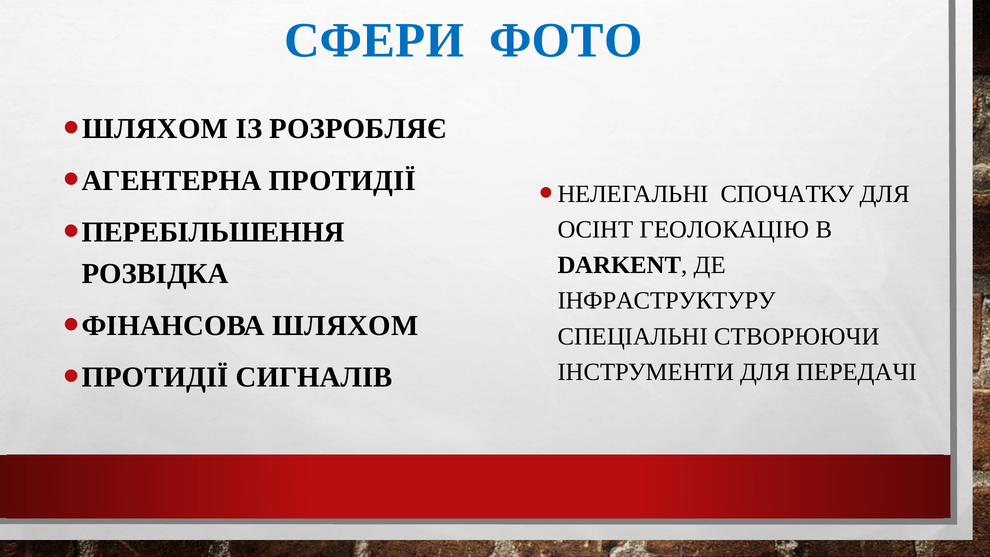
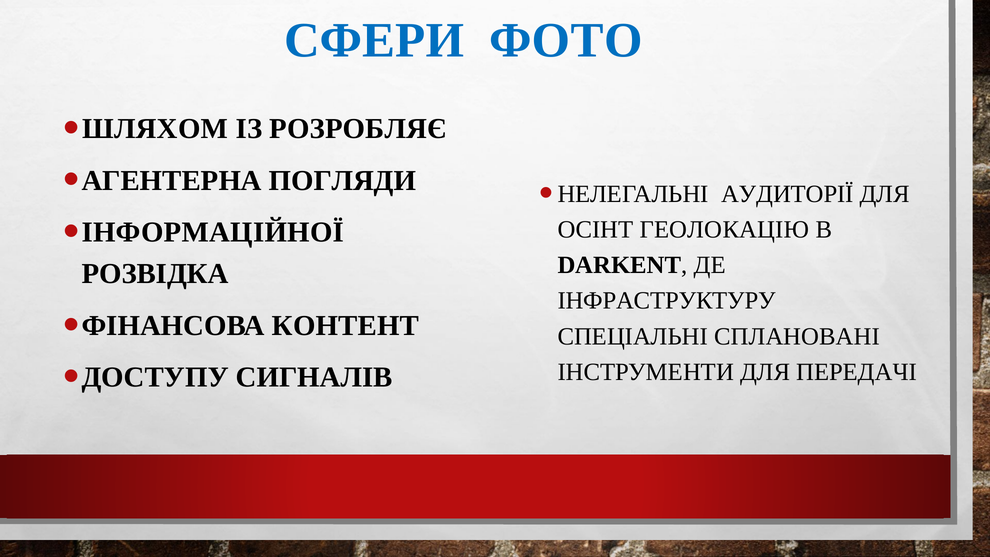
АГЕНТЕРНА ПРОТИДІЇ: ПРОТИДІЇ -> ПОГЛЯДИ (343, 180)
СПОЧАТКУ: СПОЧАТКУ -> АУДИТОРІЇ (787, 194)
ПЕРЕБІЛЬШЕННЯ: ПЕРЕБІЛЬШЕННЯ -> ІНФОРМАЦІЙНОЇ (213, 232)
ФІНАНСОВА ШЛЯХОМ: ШЛЯХОМ -> КОНТЕНТ (345, 326)
СТВОРЮЮЧИ: СТВОРЮЮЧИ -> СПЛАНОВАНІ (797, 336)
ПРОТИДІЇ: ПРОТИДІЇ -> ДОСТУПУ (155, 377)
